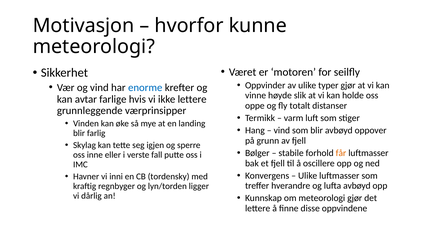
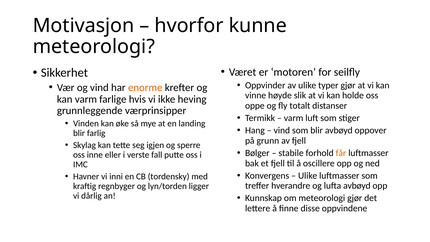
enorme colour: blue -> orange (145, 87)
kan avtar: avtar -> varm (86, 99)
ikke lettere: lettere -> heving (192, 99)
